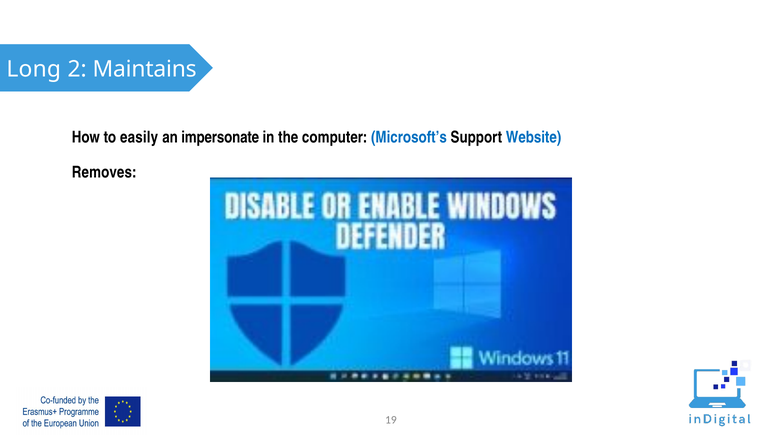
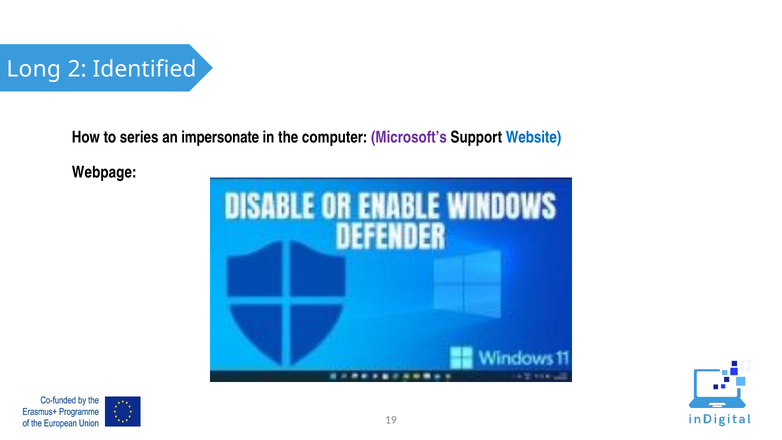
Maintains: Maintains -> Identified (145, 69)
easily: easily -> series (139, 137)
Microsoft’s colour: blue -> purple (409, 137)
Removes: Removes -> Webpage (104, 172)
